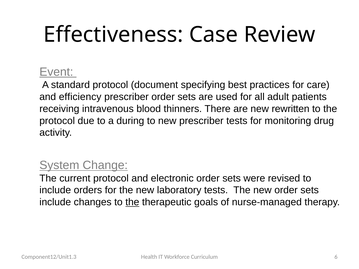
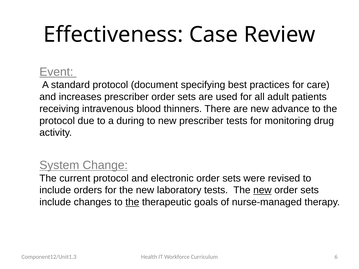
efficiency: efficiency -> increases (80, 97)
rewritten: rewritten -> advance (291, 109)
new underline: none -> present (262, 190)
